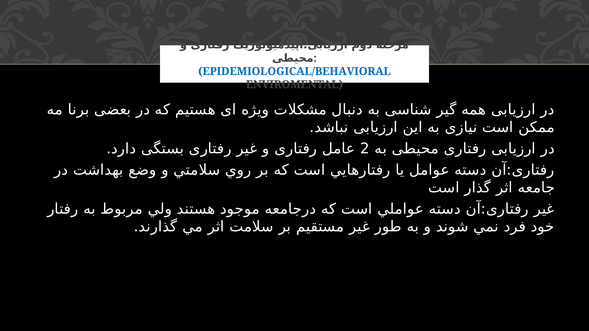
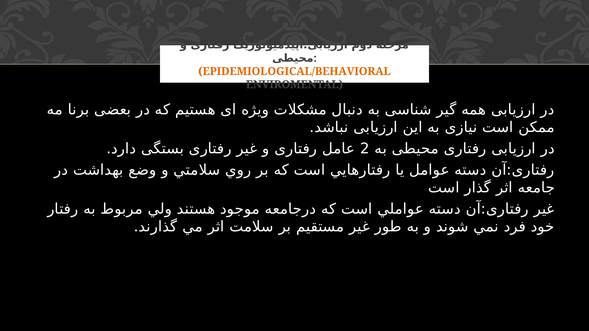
EPIDEMIOLOGICAL/BEHAVIORAL colour: blue -> orange (294, 71)
